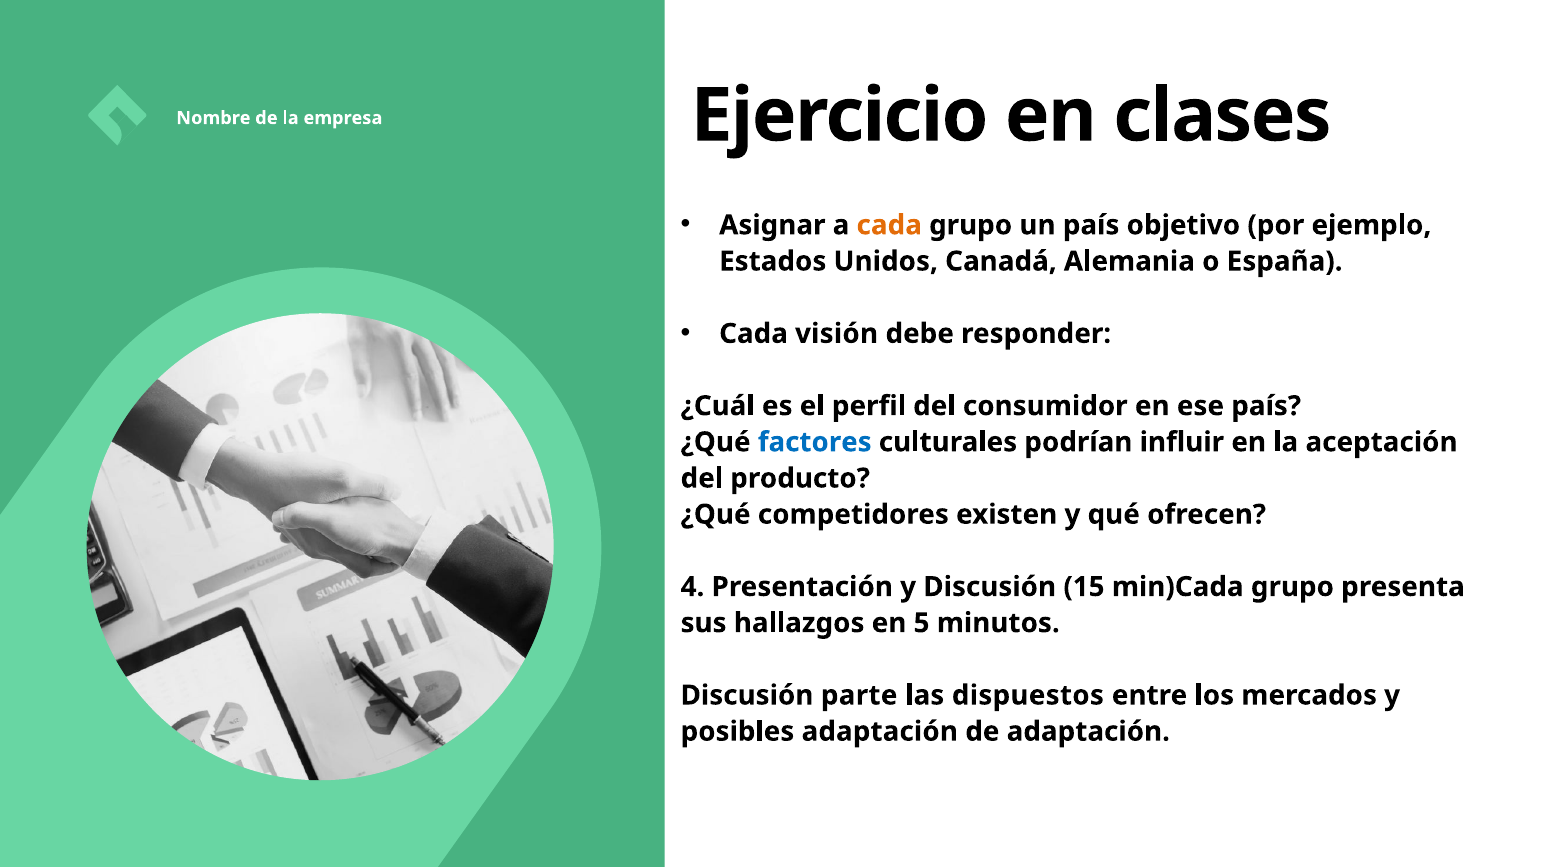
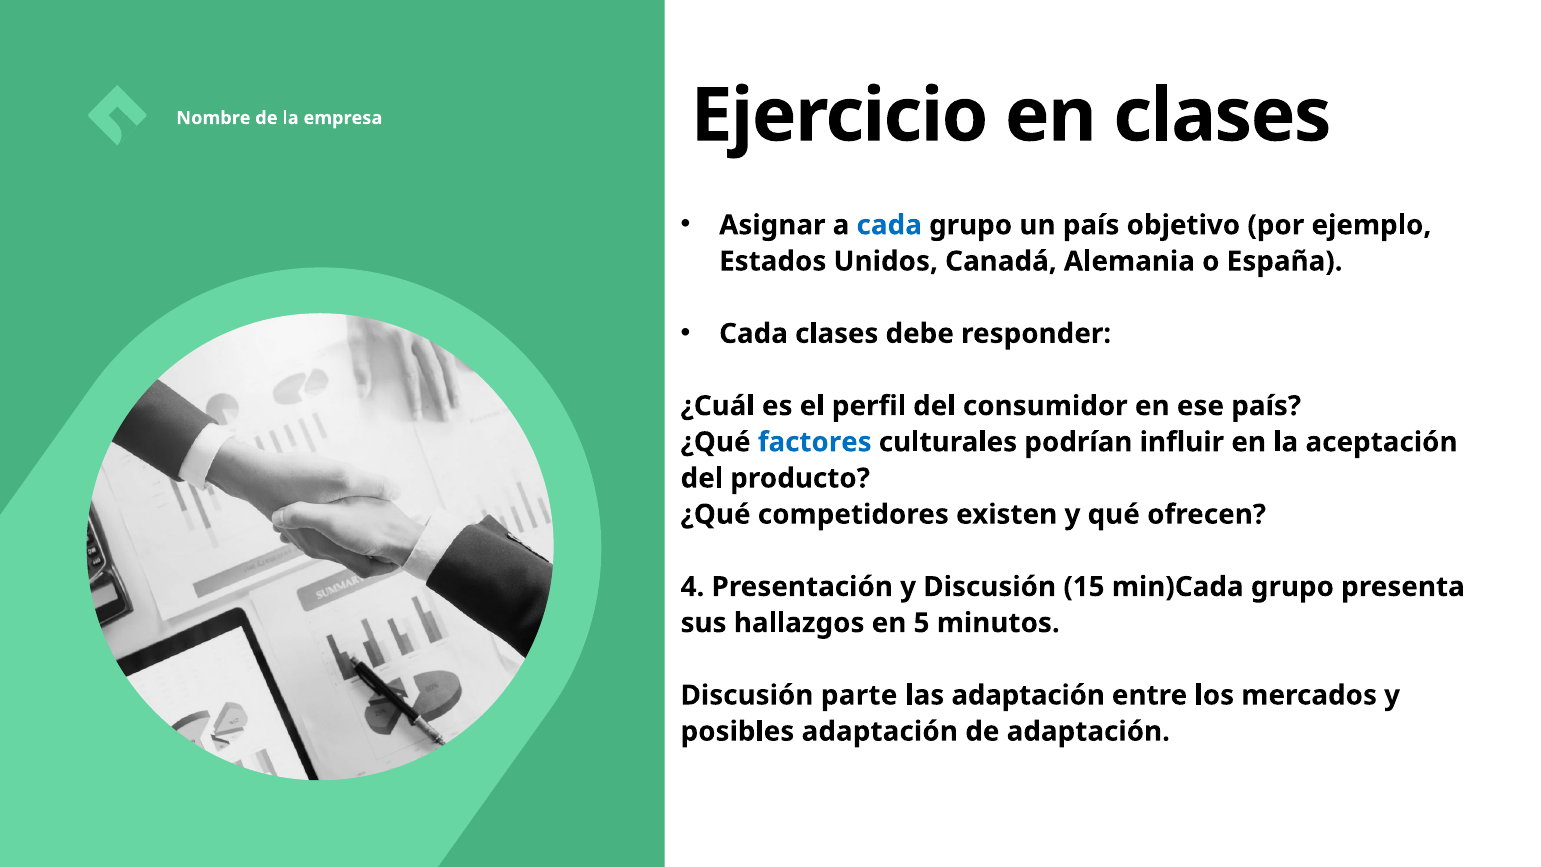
cada colour: orange -> blue (889, 225)
Cada visión: visión -> clases (837, 334)
las dispuestos: dispuestos -> adaptación (1028, 695)
